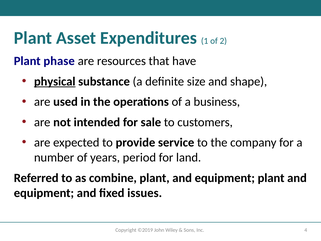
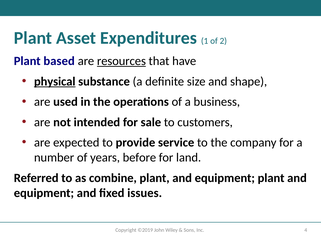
phase: phase -> based (59, 61)
resources underline: none -> present (121, 61)
period: period -> before (139, 157)
